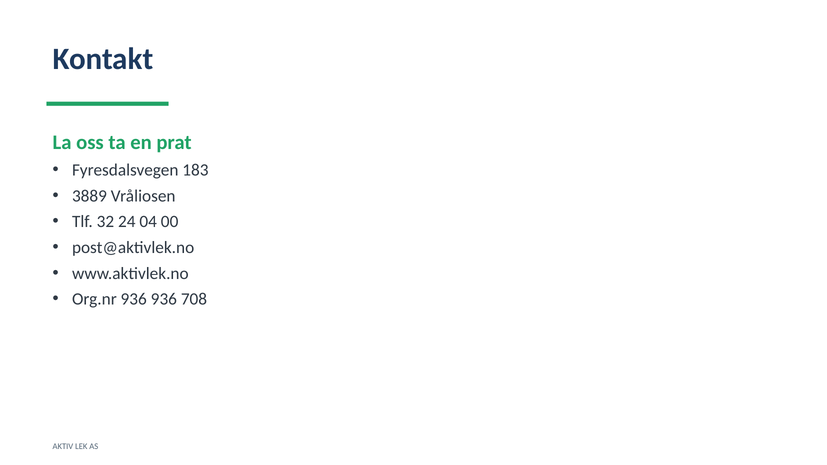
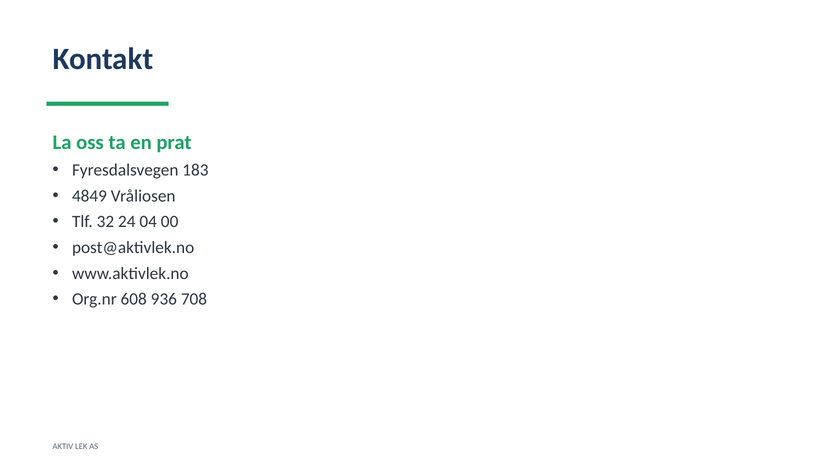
3889: 3889 -> 4849 (89, 196)
Org.nr 936: 936 -> 608 (134, 299)
